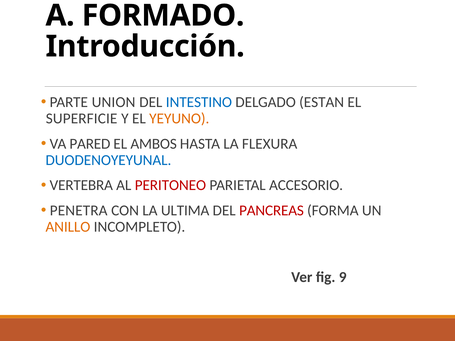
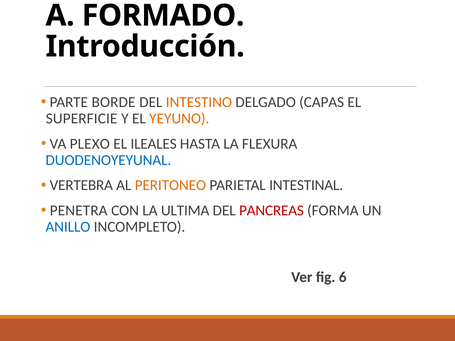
UNION: UNION -> BORDE (114, 102)
INTESTINO colour: blue -> orange (199, 102)
ESTAN: ESTAN -> CAPAS (322, 102)
PARED: PARED -> PLEXO (90, 144)
AMBOS: AMBOS -> ILEALES (154, 144)
PERITONEO colour: red -> orange (170, 185)
ACCESORIO: ACCESORIO -> INTESTINAL (306, 185)
ANILLO colour: orange -> blue (68, 227)
9: 9 -> 6 (343, 277)
